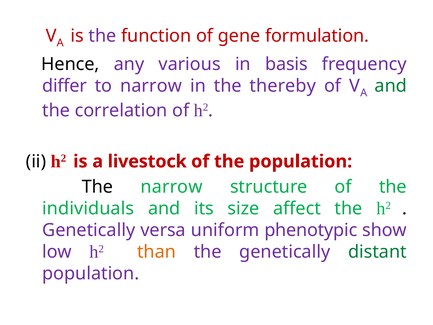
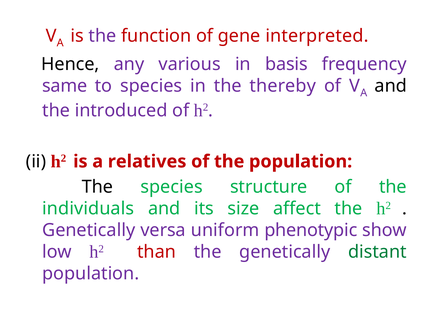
formulation: formulation -> interpreted (317, 36)
differ: differ -> same (65, 86)
to narrow: narrow -> species (151, 86)
and colour: green -> black (391, 86)
correlation: correlation -> introduced (121, 110)
livestock: livestock -> relatives (147, 161)
The narrow: narrow -> species (172, 187)
than colour: orange -> red (156, 252)
